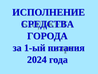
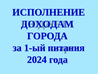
СРЕДСТВА: СРЕДСТВА -> ДОХОДАМ (47, 24)
